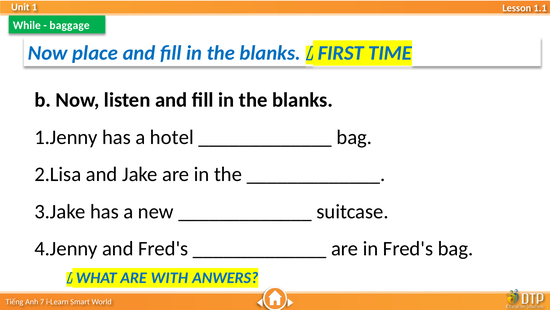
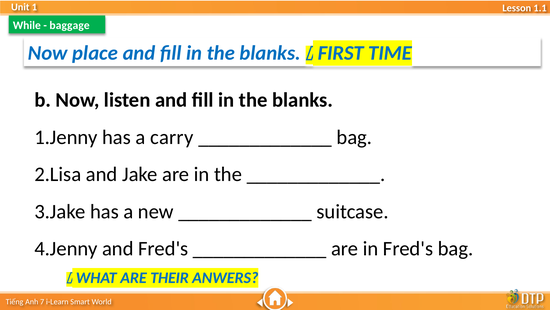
hotel: hotel -> carry (172, 137)
WITH: WITH -> THEIR (170, 277)
